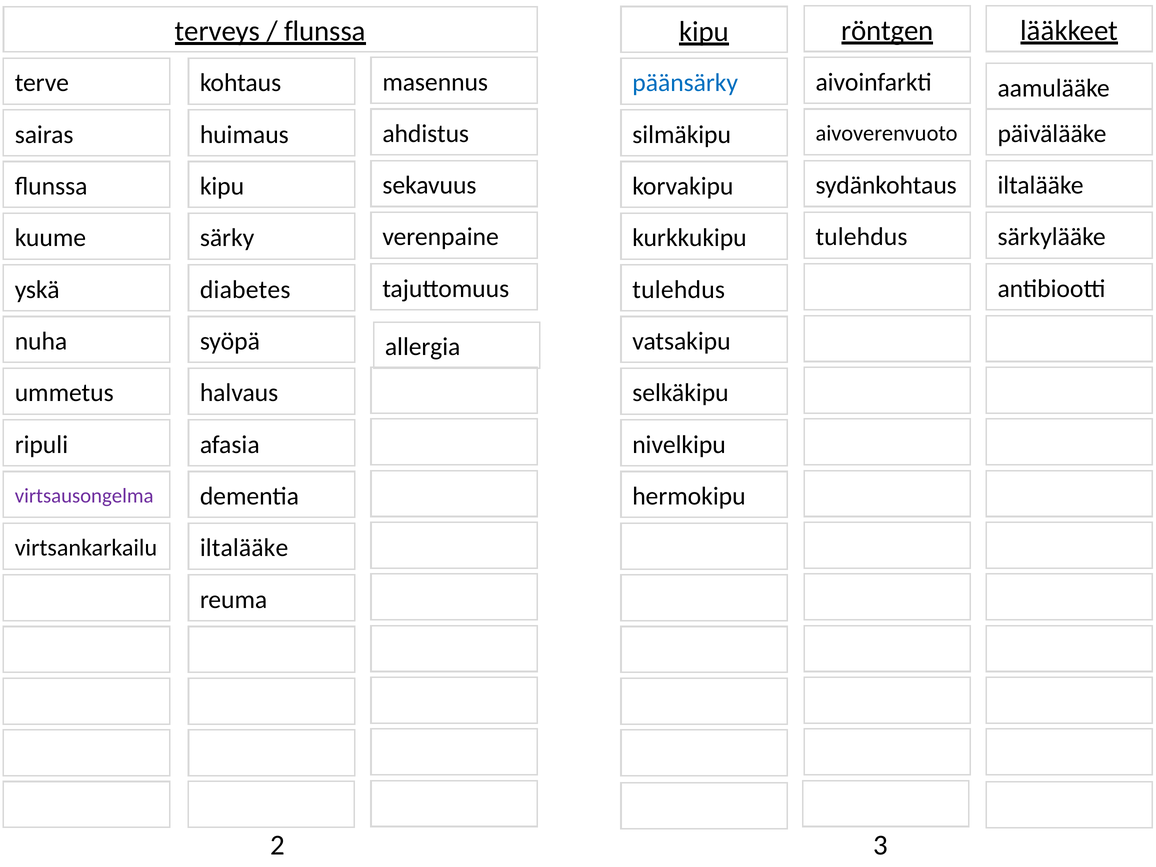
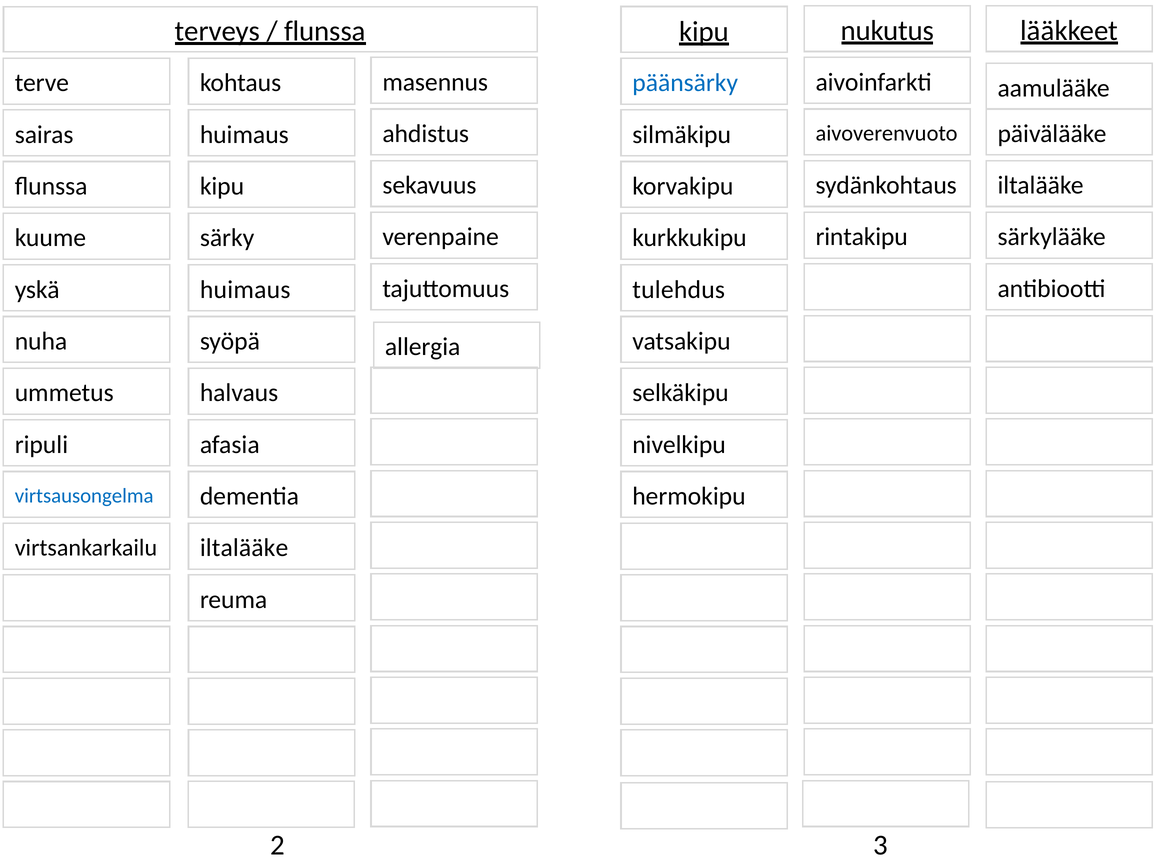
röntgen: röntgen -> nukutus (887, 31)
tulehdus: tulehdus -> rintakipu (862, 237)
diabetes: diabetes -> huimaus (245, 290)
virtsausongelma colour: purple -> blue (84, 496)
